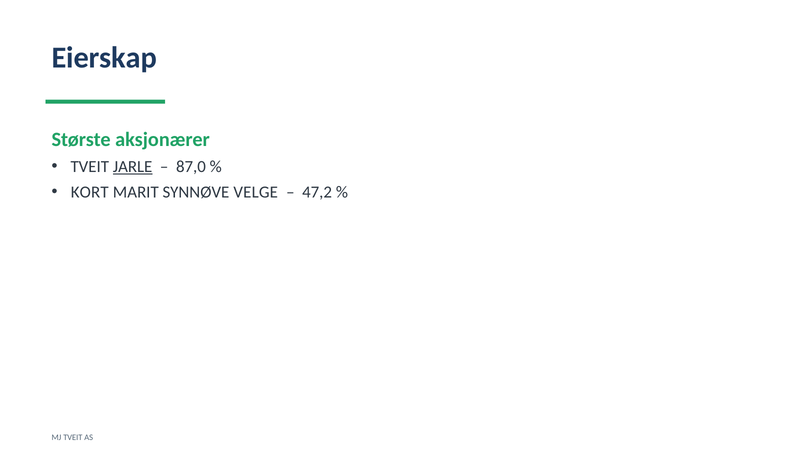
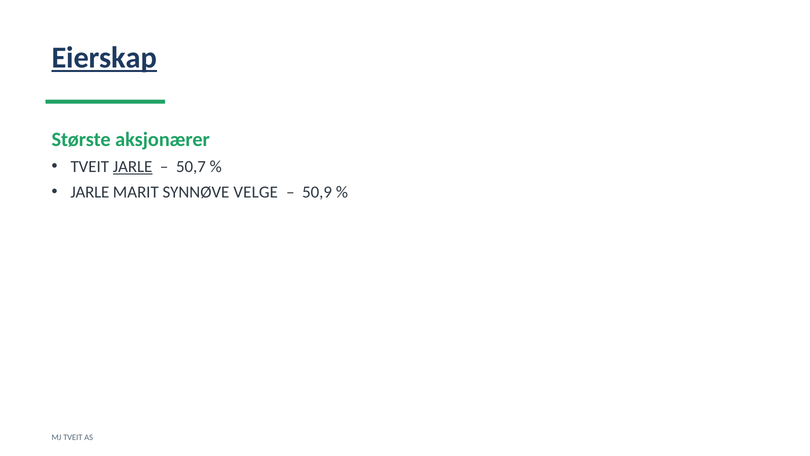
Eierskap underline: none -> present (104, 58)
87,0: 87,0 -> 50,7 (191, 167)
KORT: KORT -> JARLE (90, 192)
47,2: 47,2 -> 50,9 (317, 192)
